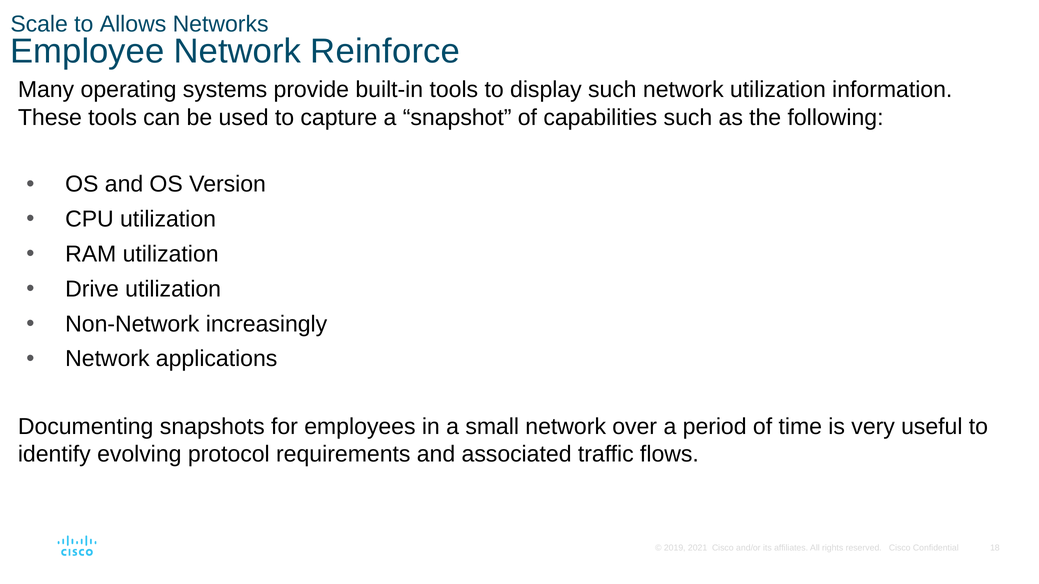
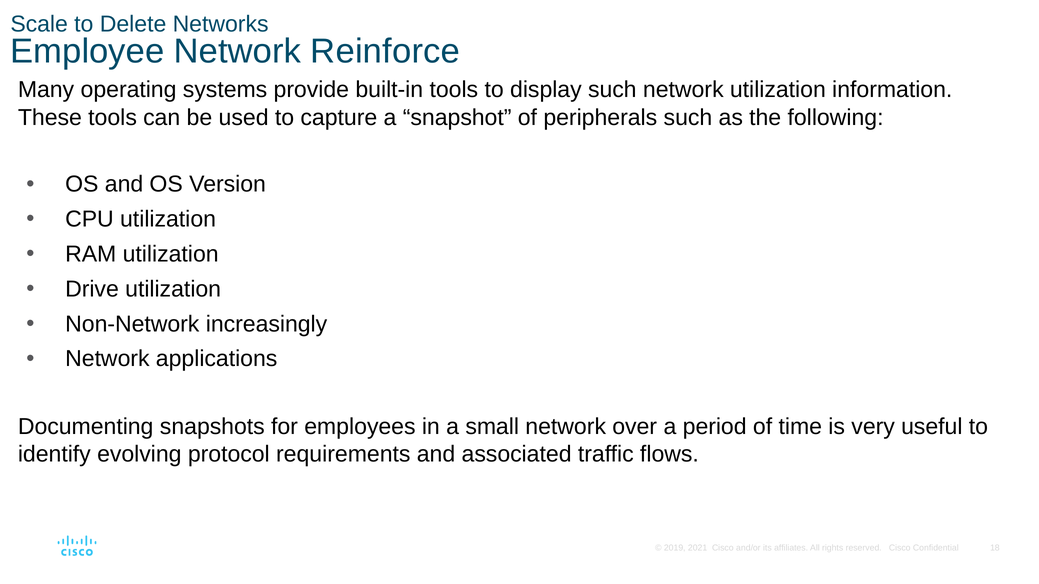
Allows: Allows -> Delete (133, 24)
capabilities: capabilities -> peripherals (600, 118)
